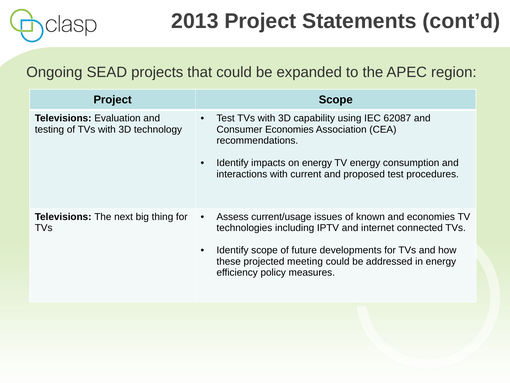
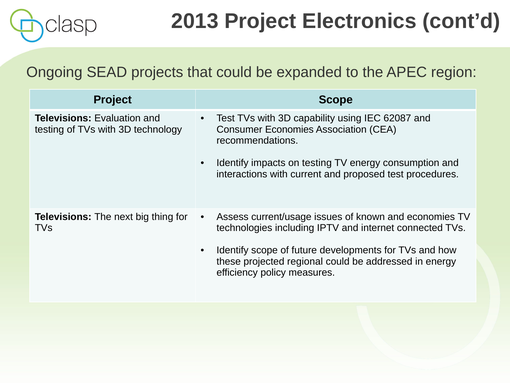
Statements: Statements -> Electronics (359, 21)
on energy: energy -> testing (317, 163)
meeting: meeting -> regional (305, 261)
